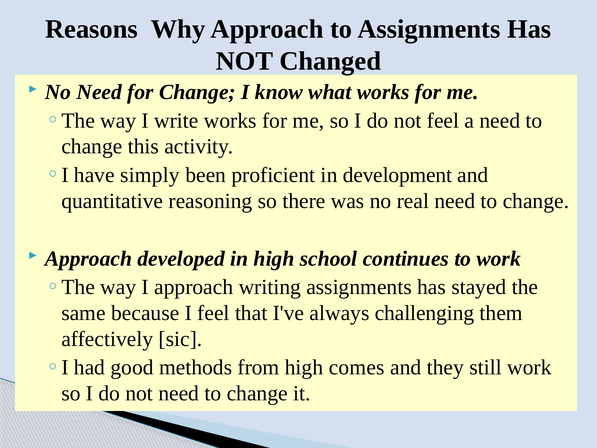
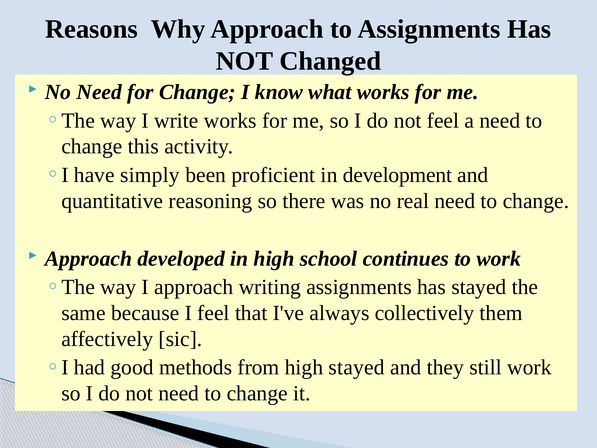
challenging: challenging -> collectively (425, 313)
high comes: comes -> stayed (357, 367)
